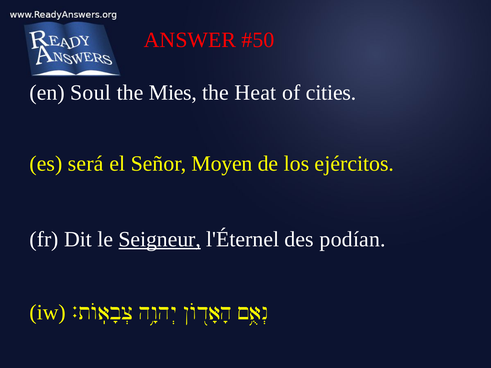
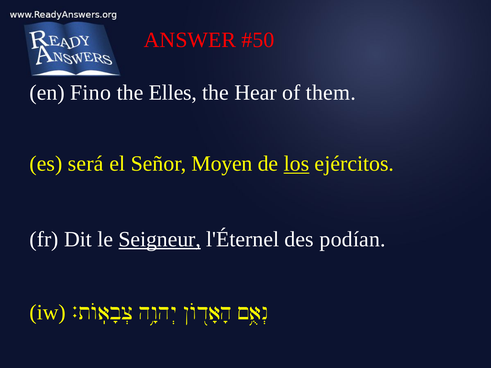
Soul: Soul -> Fino (91, 93)
Mies: Mies -> Elles (173, 93)
Heat: Heat -> Hear (256, 93)
cities: cities -> them (331, 93)
los underline: none -> present (297, 164)
